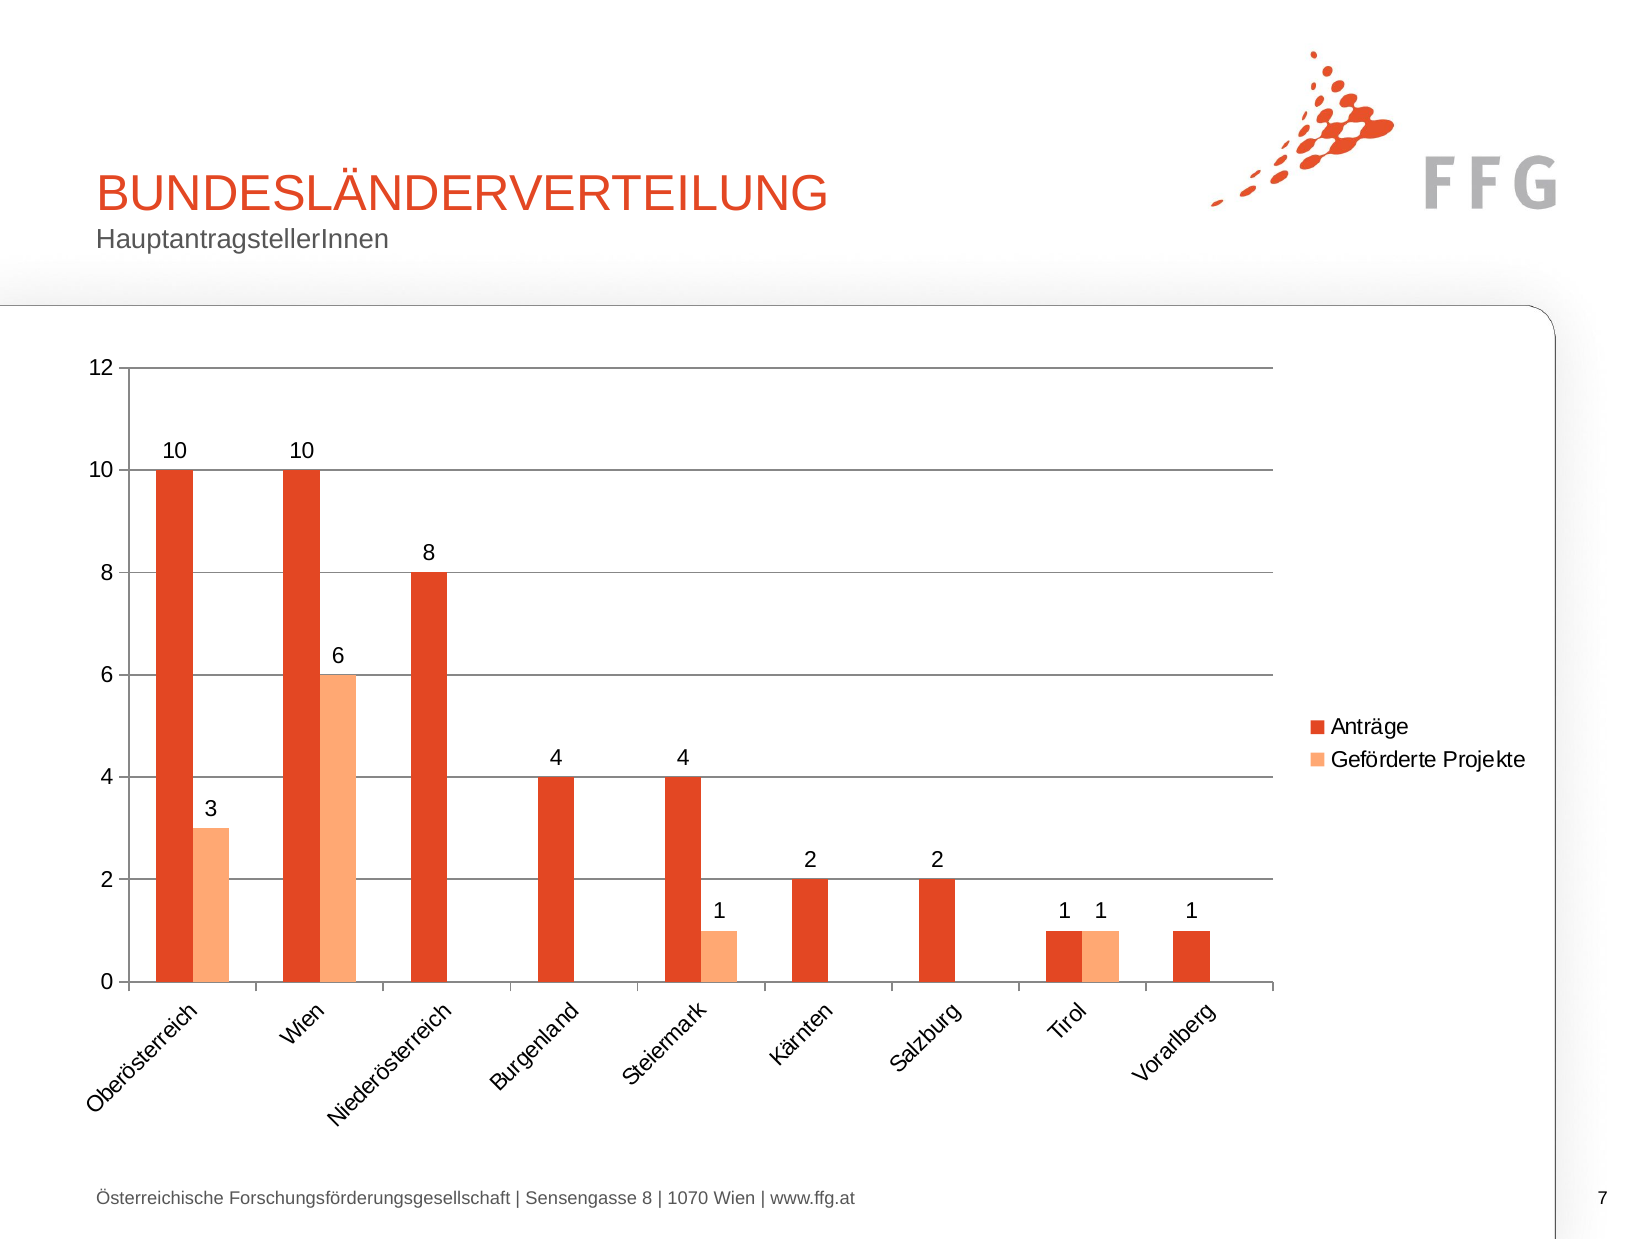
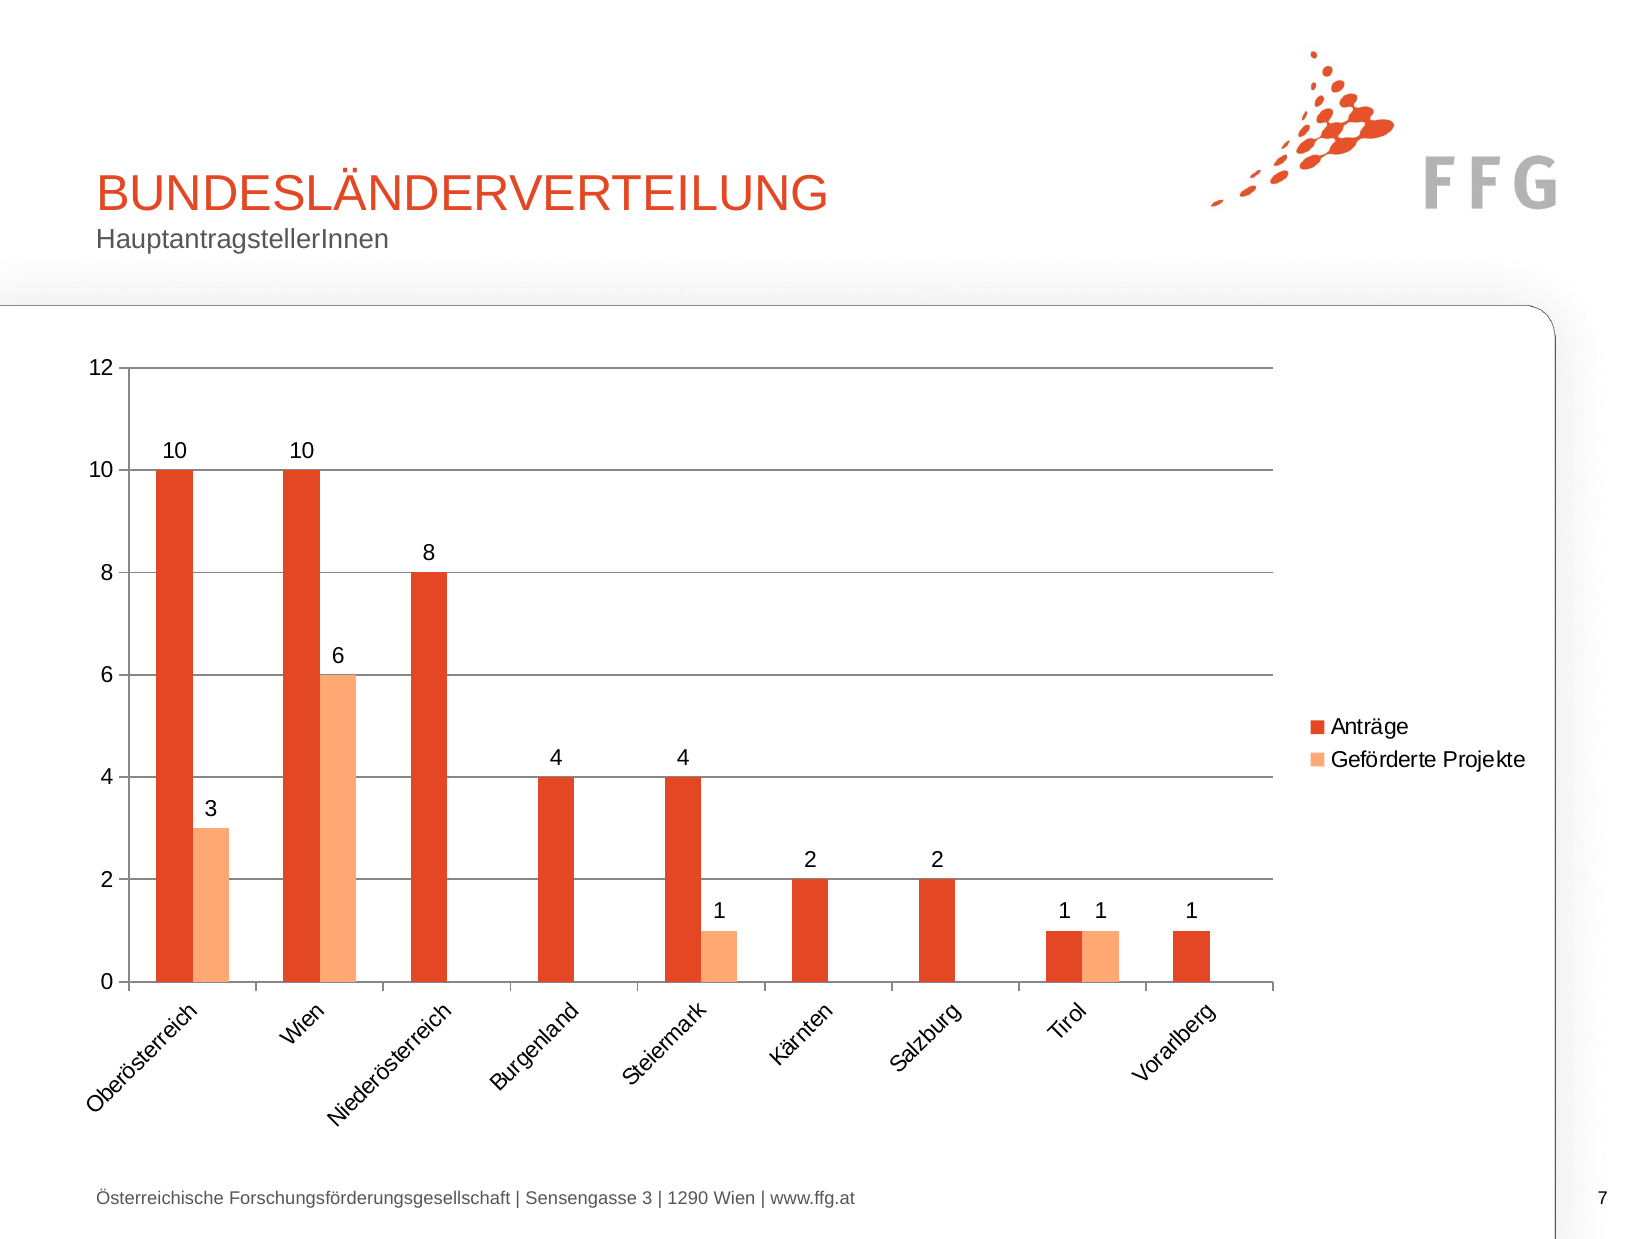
Sensengasse 8: 8 -> 3 (647, 1198)
1070: 1070 -> 1290 (688, 1198)
